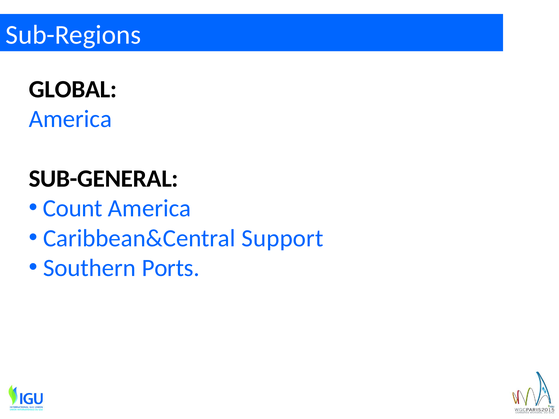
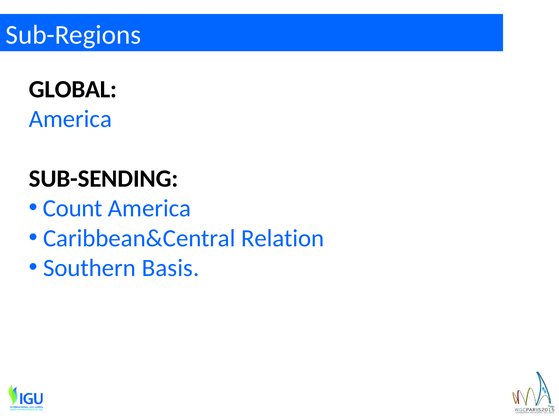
SUB-GENERAL: SUB-GENERAL -> SUB-SENDING (104, 179)
Support: Support -> Relation (283, 238)
Ports: Ports -> Basis (171, 268)
